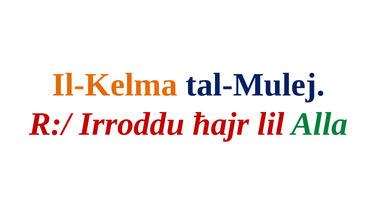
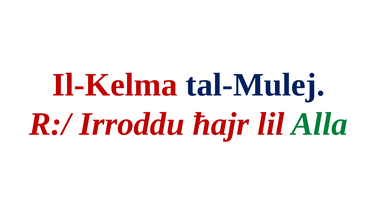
Il-Kelma colour: orange -> red (115, 85)
